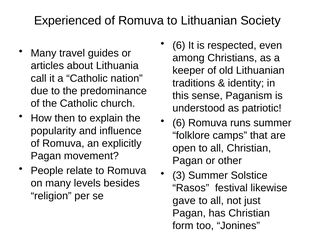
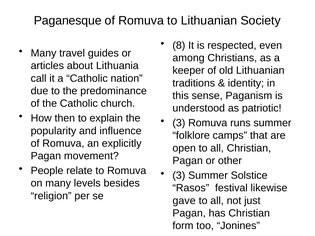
Experienced: Experienced -> Paganesque (68, 21)
6: 6 -> 8 (179, 45)
6: 6 -> 3 (179, 123)
